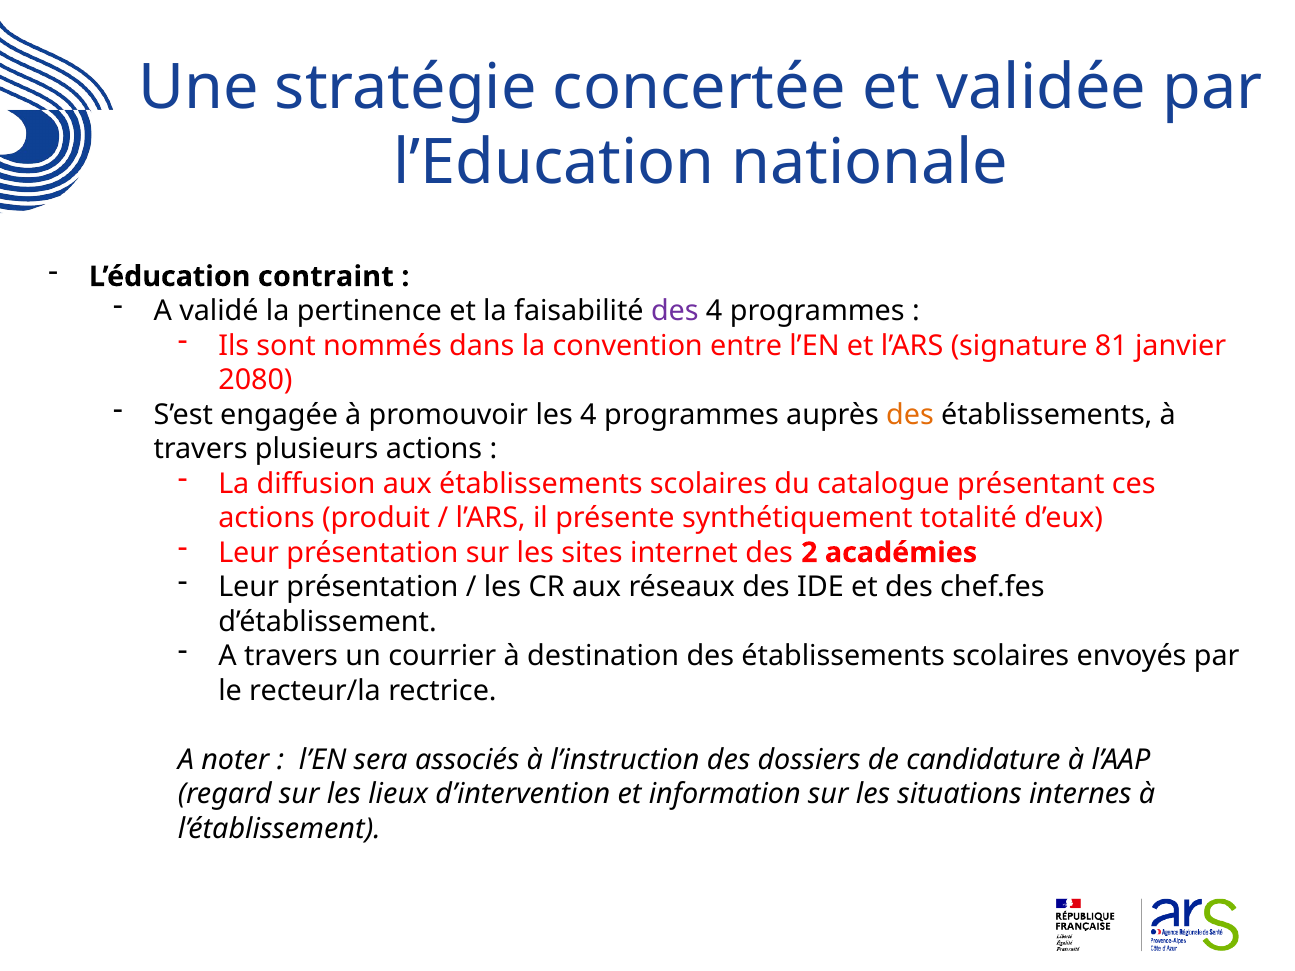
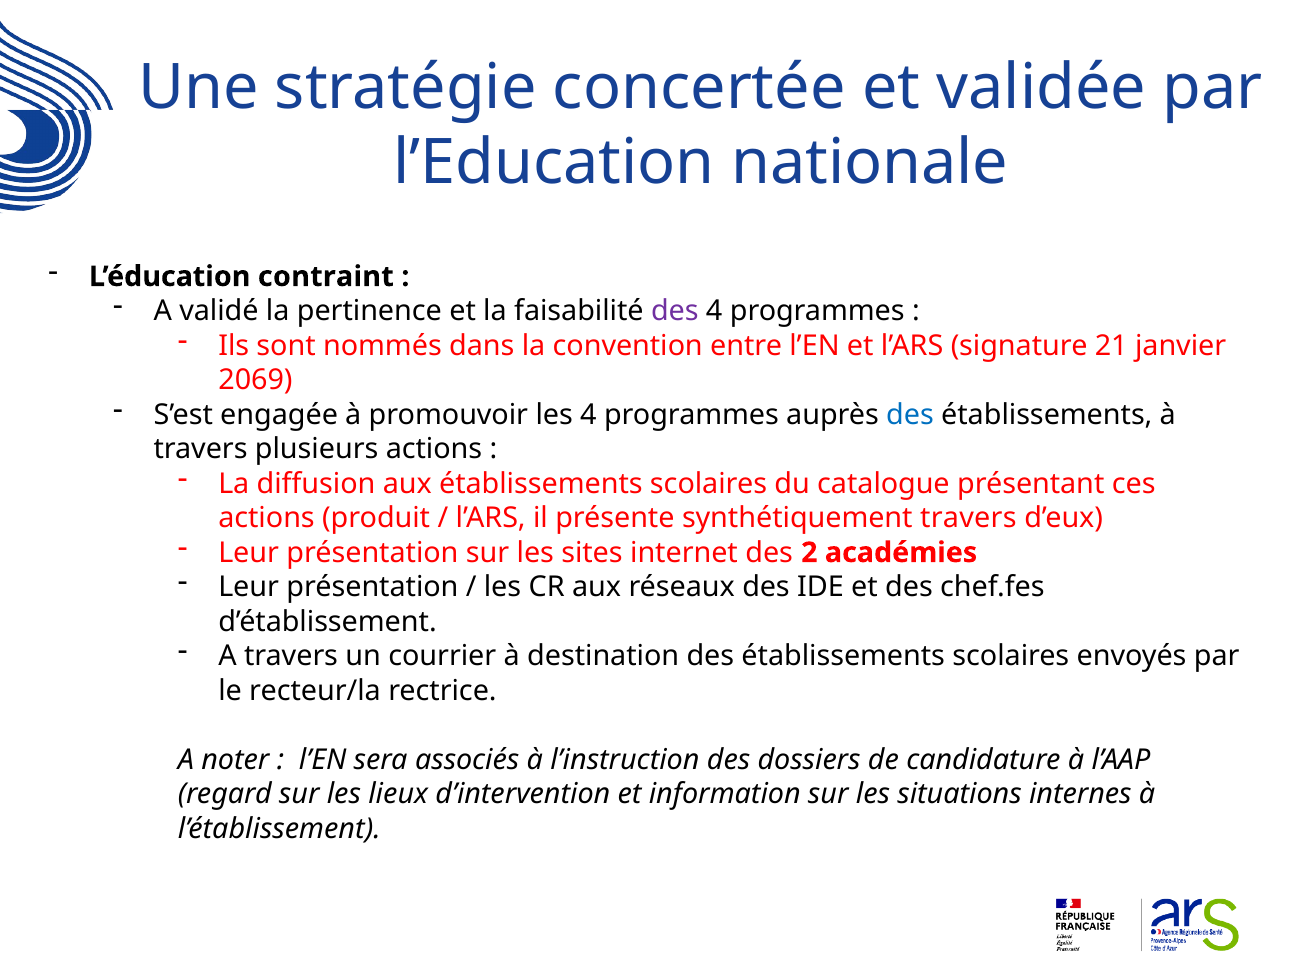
81: 81 -> 21 (1111, 346)
2080: 2080 -> 2069 (255, 380)
des colour: orange -> blue (910, 415)
synthétiquement totalité: totalité -> travers (968, 518)
